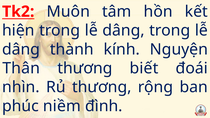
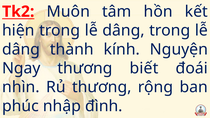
Thân: Thân -> Ngay (21, 68)
niềm: niềm -> nhập (62, 106)
